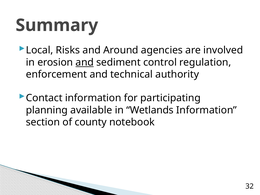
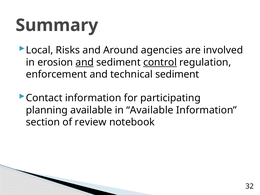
control underline: none -> present (160, 62)
technical authority: authority -> sediment (177, 74)
in Wetlands: Wetlands -> Available (150, 110)
county: county -> review (91, 122)
